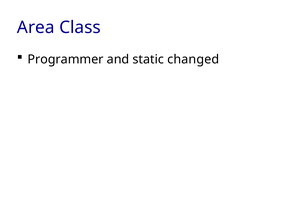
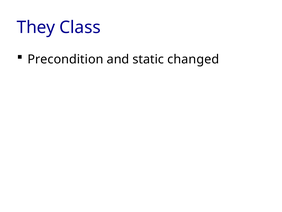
Area: Area -> They (36, 27)
Programmer: Programmer -> Precondition (65, 59)
